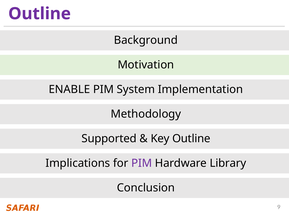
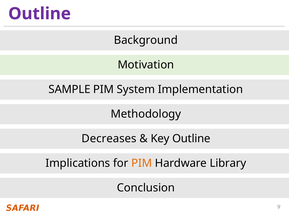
ENABLE: ENABLE -> SAMPLE (70, 89)
Supported: Supported -> Decreases (109, 139)
PIM colour: purple -> orange (142, 163)
